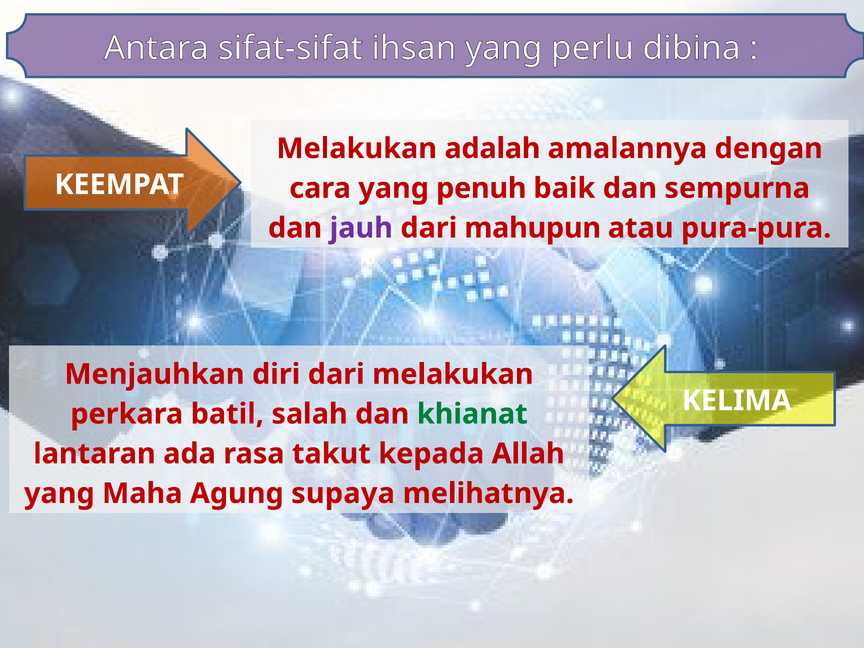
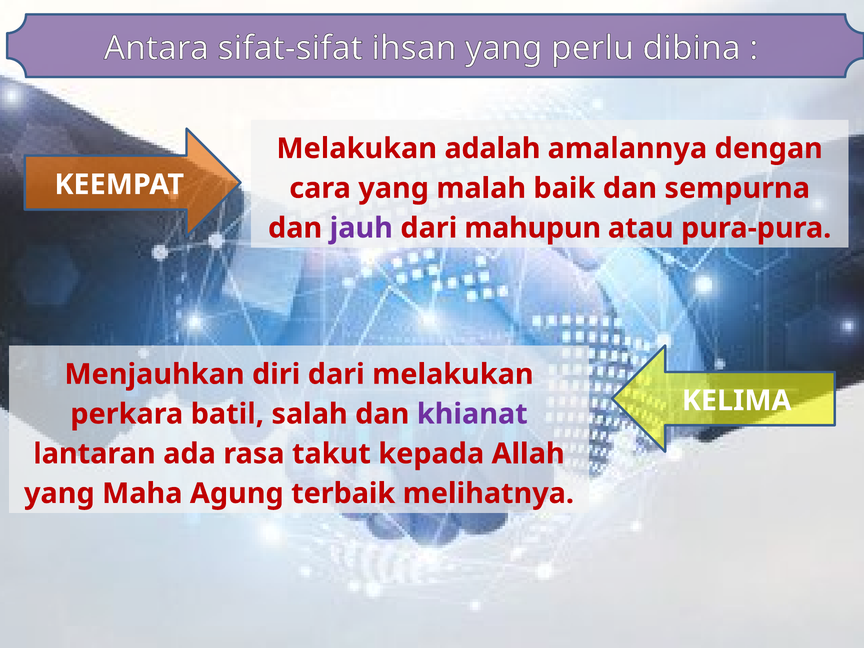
penuh: penuh -> malah (481, 188)
khianat colour: green -> purple (472, 414)
supaya: supaya -> terbaik (343, 493)
